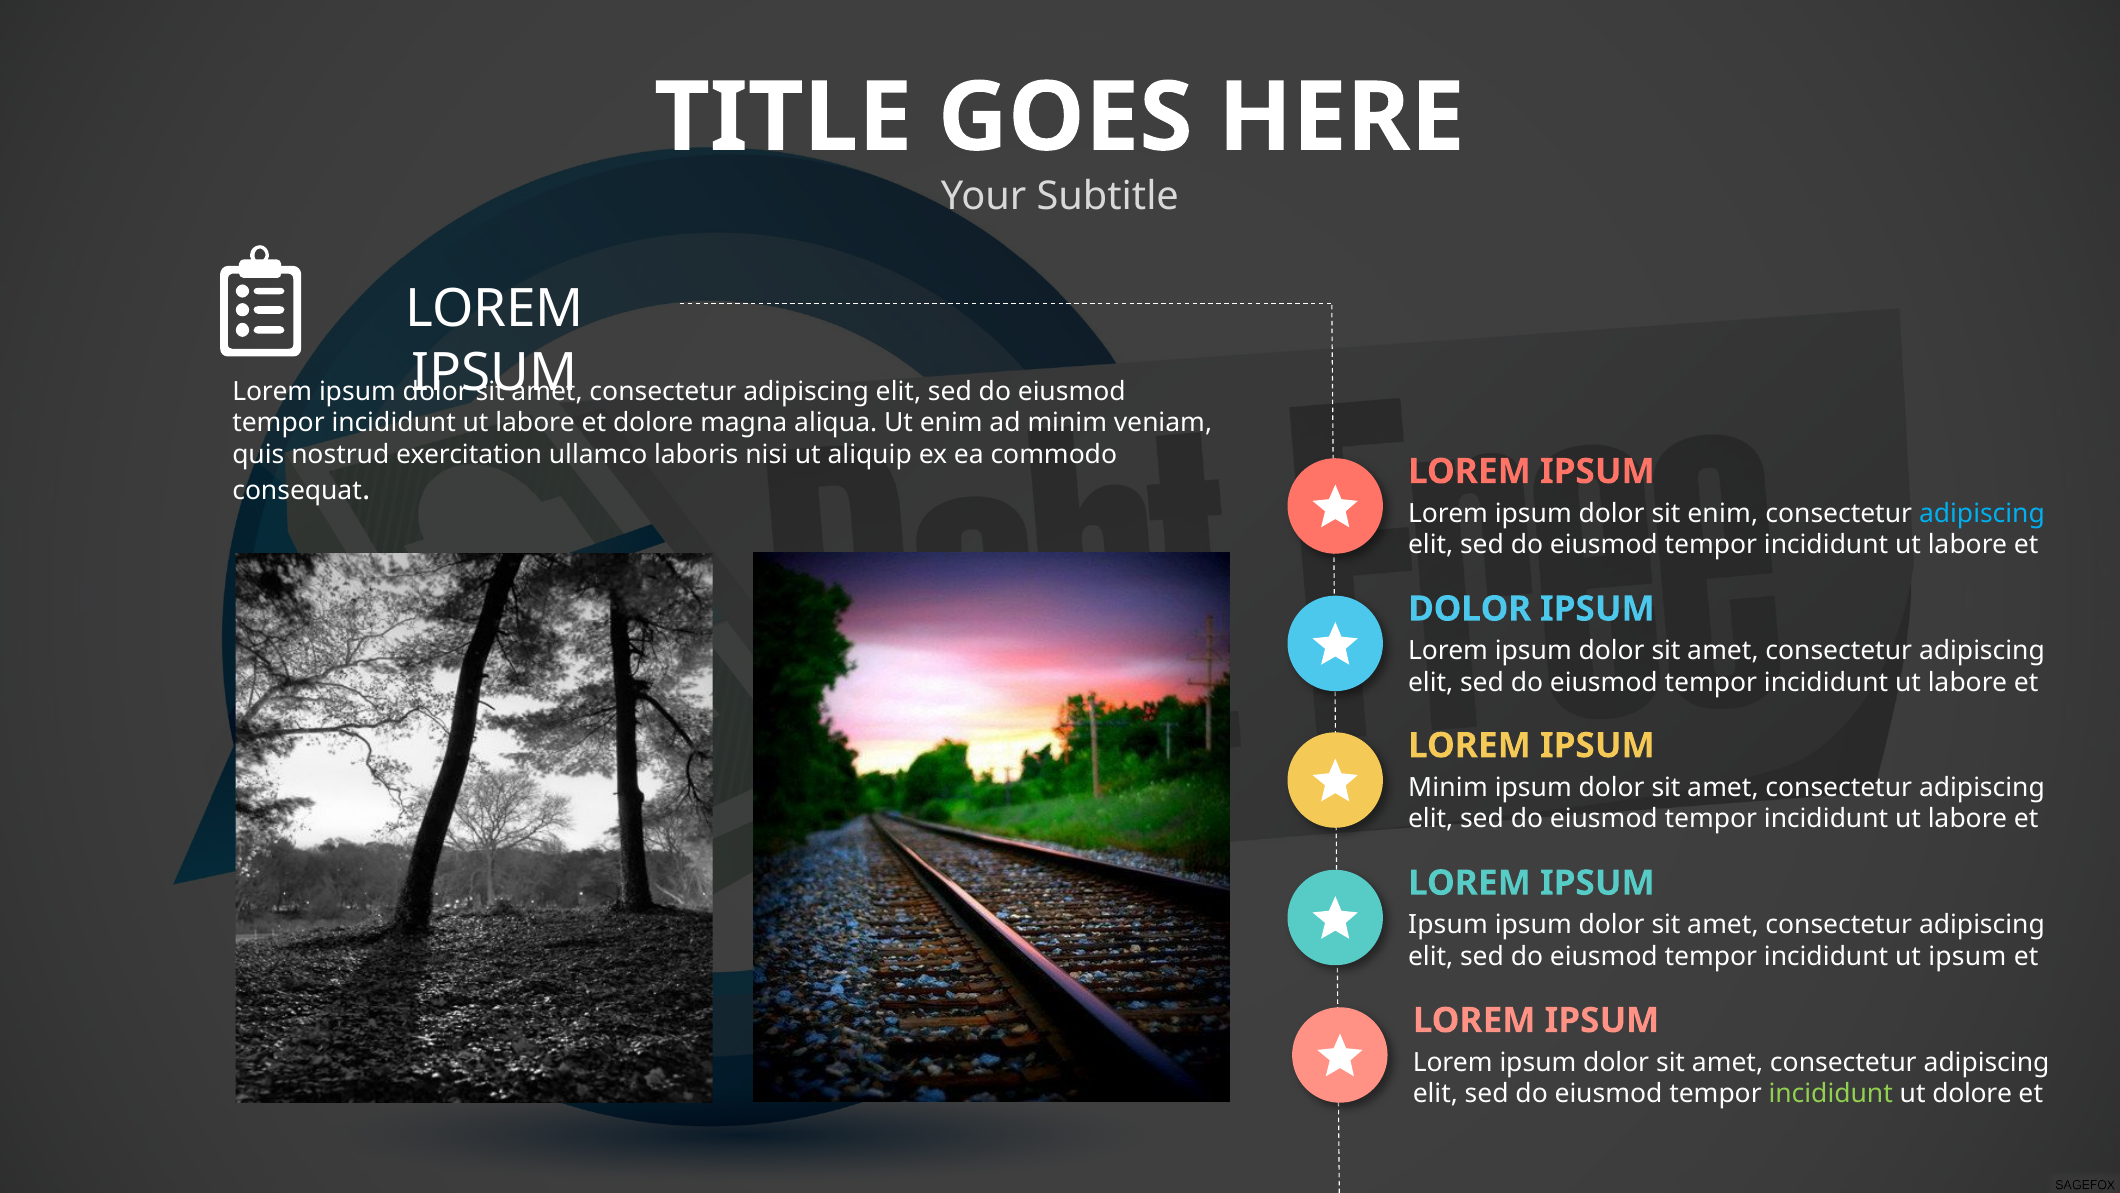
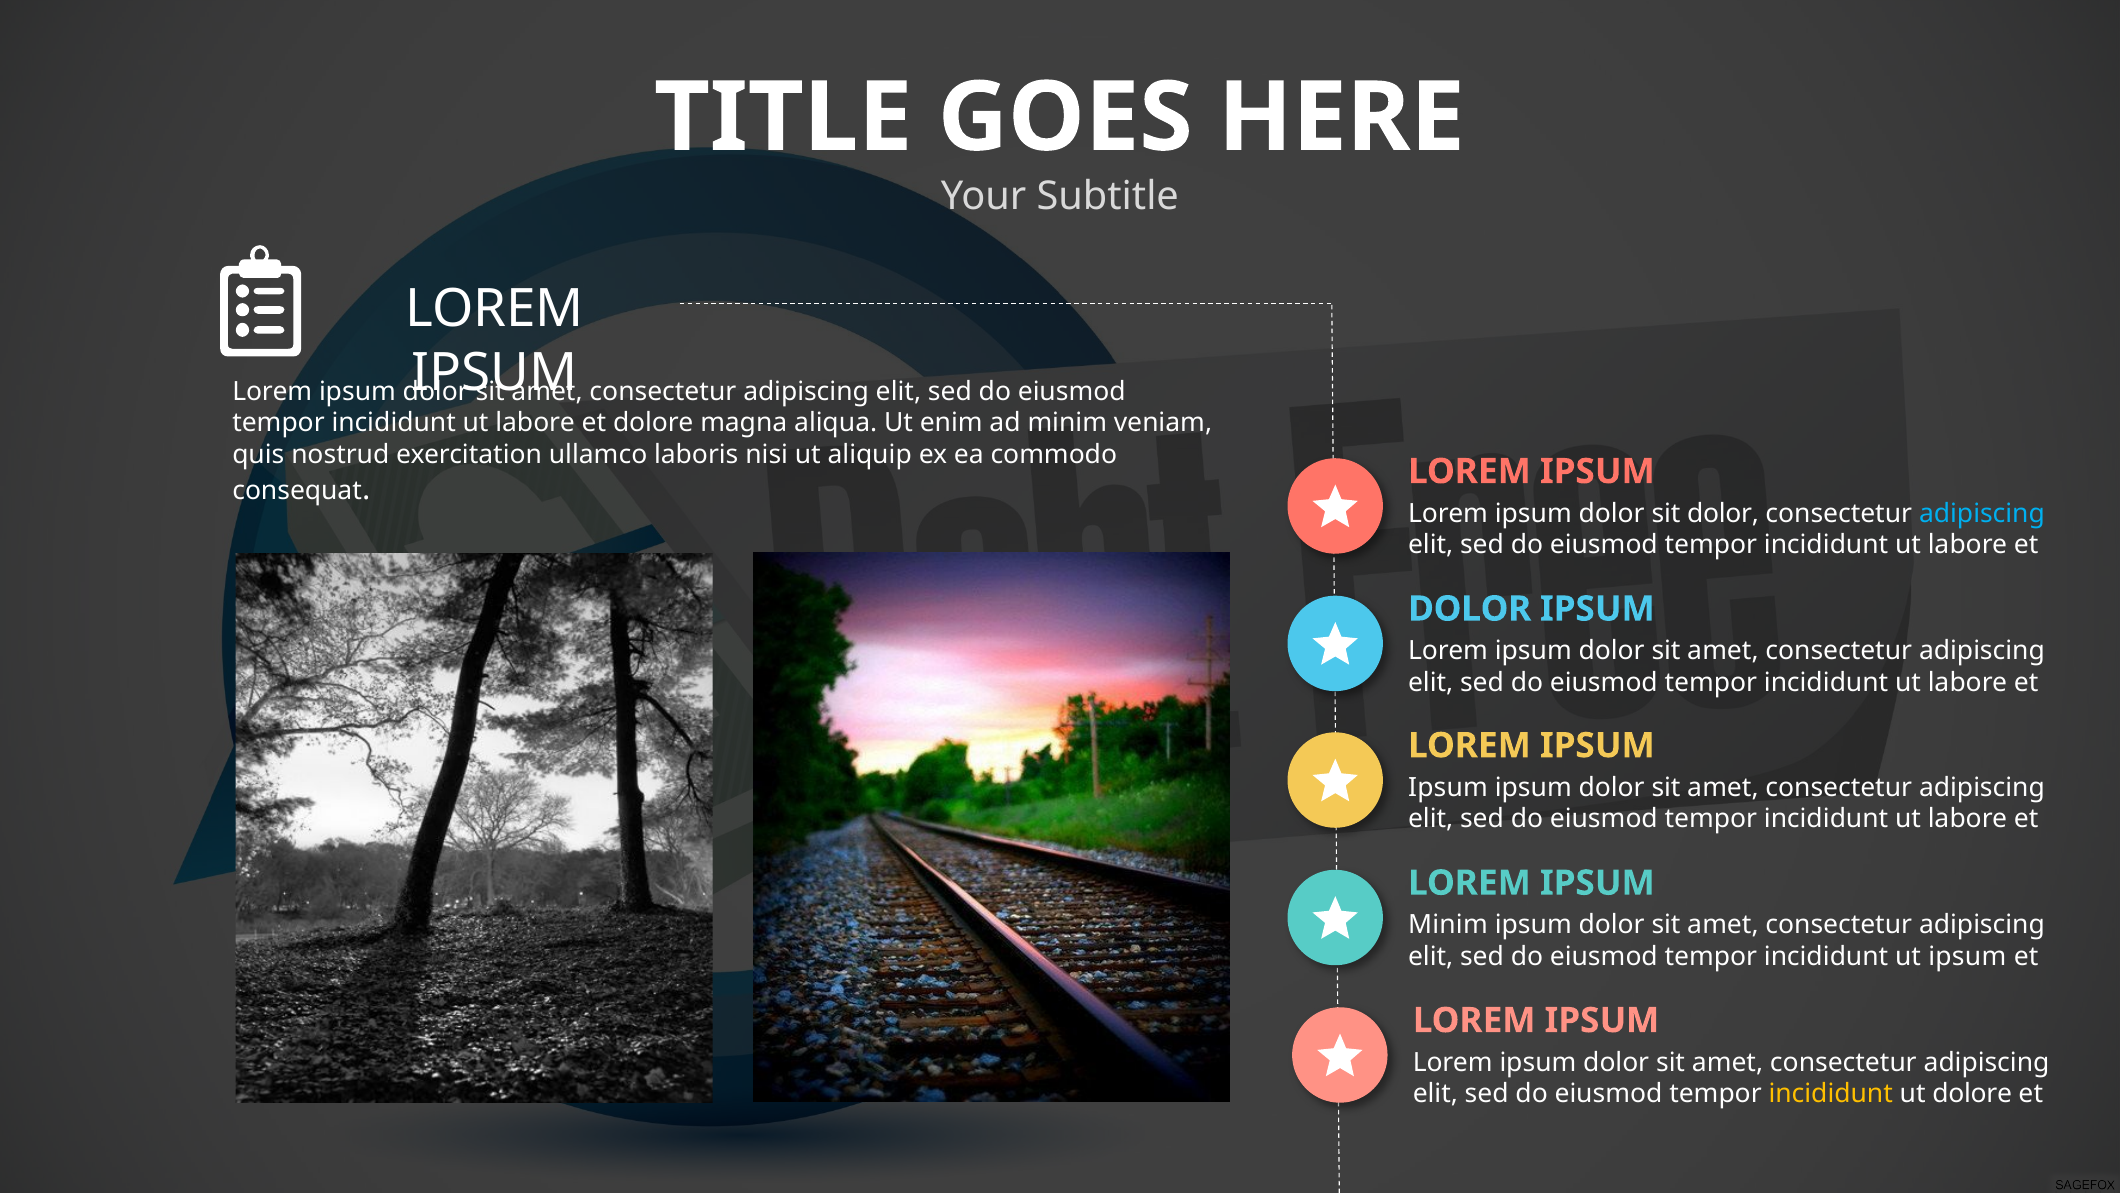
sit enim: enim -> dolor (1723, 513)
Minim: Minim -> Ipsum (1448, 787)
Ipsum: Ipsum -> Minim (1448, 924)
incididunt colour: light green -> yellow (1831, 1094)
